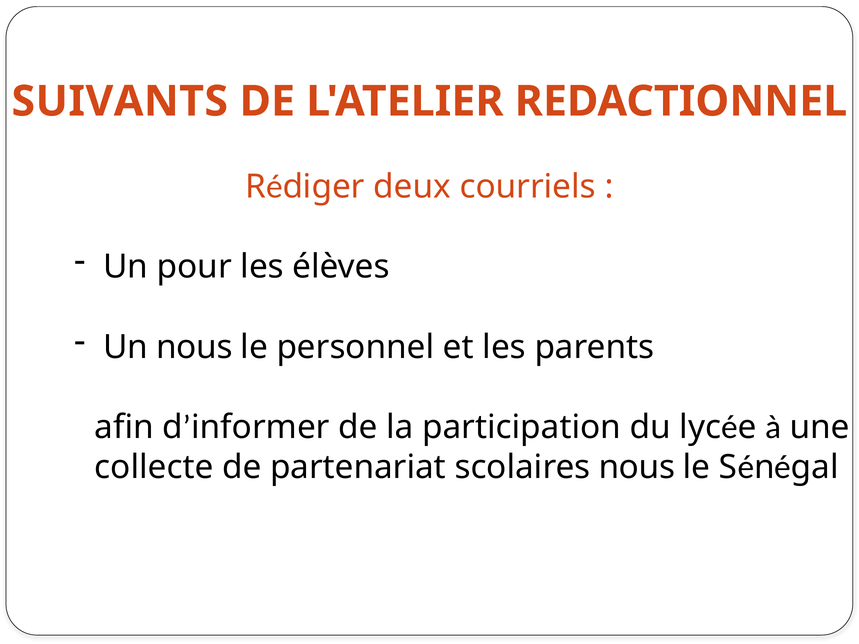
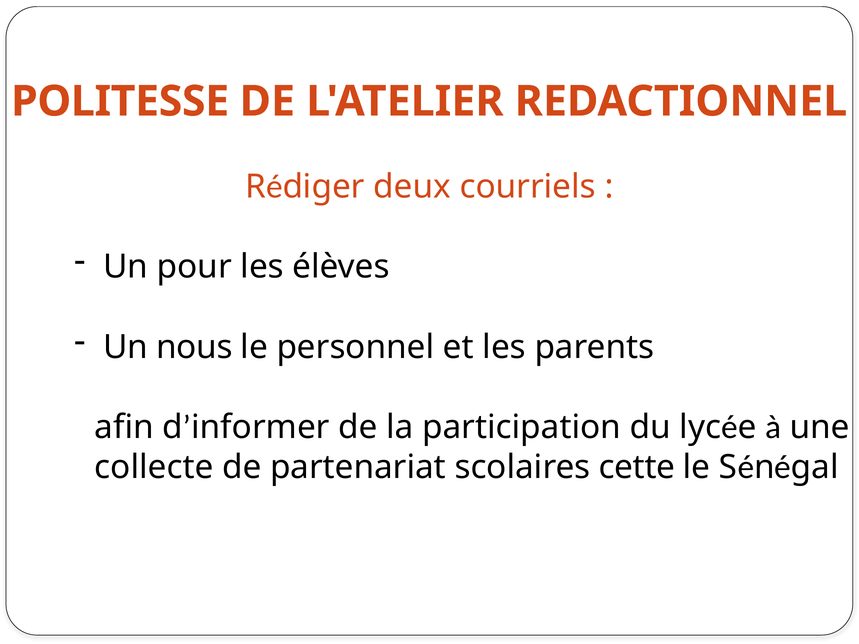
SUIVANTS: SUIVANTS -> POLITESSE (120, 101)
scolaires nous: nous -> cette (637, 467)
